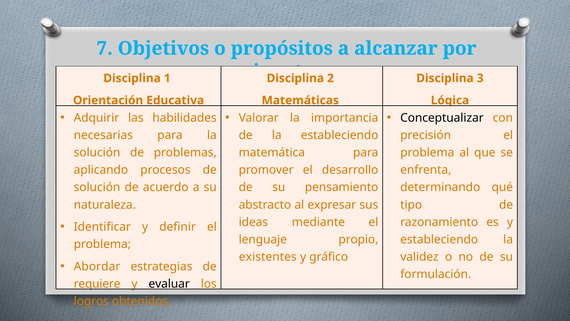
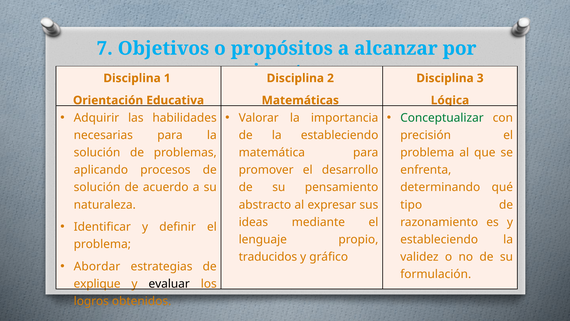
Conceptualizar colour: black -> green (442, 118)
existentes: existentes -> traducidos (268, 257)
requiere: requiere -> explique (97, 283)
